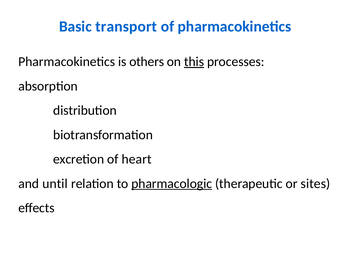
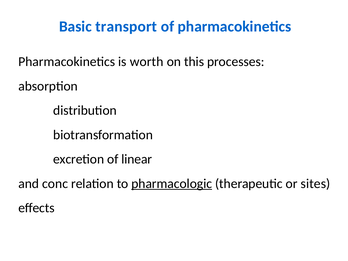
others: others -> worth (147, 62)
this underline: present -> none (194, 62)
heart: heart -> linear (137, 159)
until: until -> conc (55, 184)
